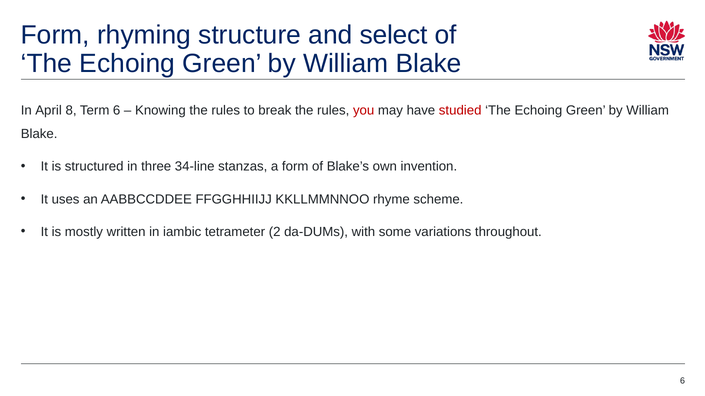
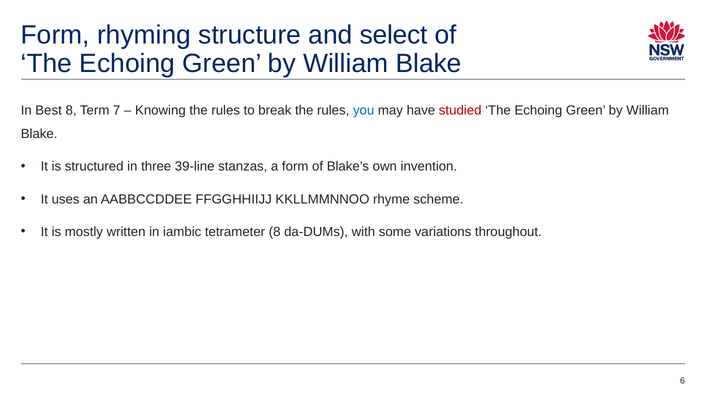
April: April -> Best (49, 110)
Term 6: 6 -> 7 (117, 110)
you colour: red -> blue (364, 110)
34-line: 34-line -> 39-line (195, 167)
tetrameter 2: 2 -> 8 (275, 232)
